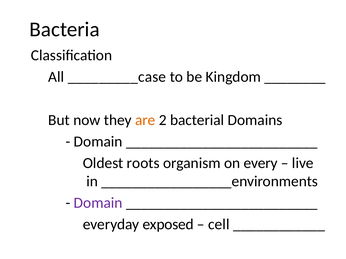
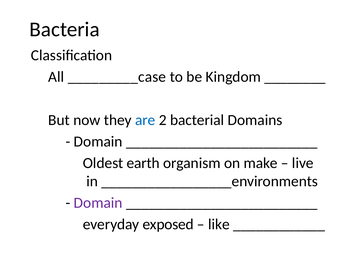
are colour: orange -> blue (145, 120)
roots: roots -> earth (143, 163)
every: every -> make (261, 163)
cell: cell -> like (219, 225)
